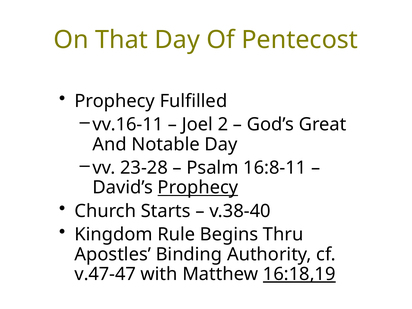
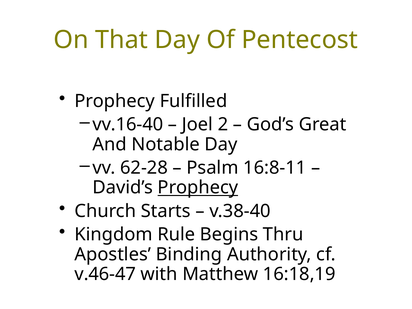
vv.16-11: vv.16-11 -> vv.16-40 (128, 125)
23-28: 23-28 -> 62-28 (144, 168)
v.47-47: v.47-47 -> v.46-47 (105, 274)
16:18,19 underline: present -> none (299, 274)
